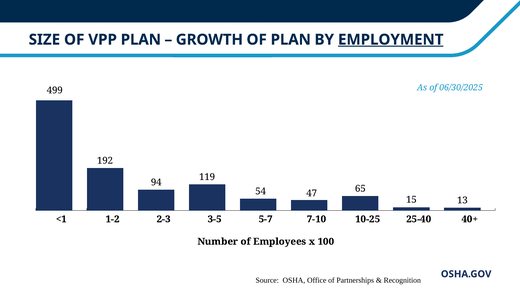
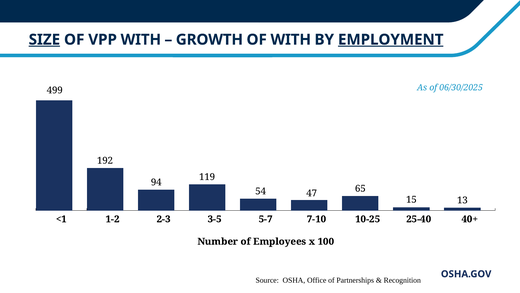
SIZE underline: none -> present (44, 40)
VPP PLAN: PLAN -> WITH (141, 40)
OF PLAN: PLAN -> WITH (291, 40)
